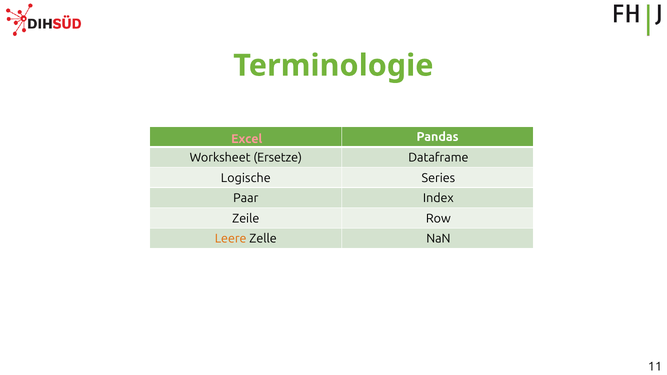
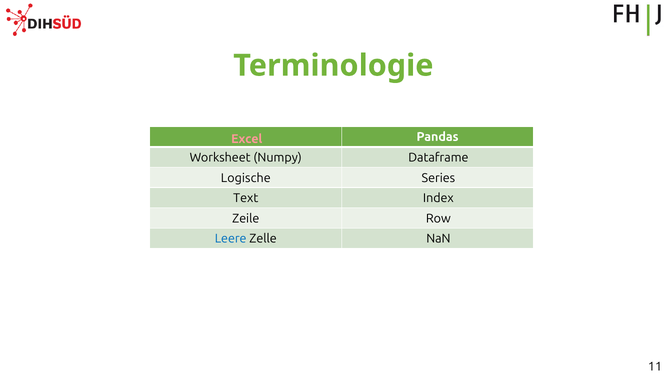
Ersetze: Ersetze -> Numpy (278, 158)
Paar: Paar -> Text (246, 198)
Leere colour: orange -> blue (231, 239)
